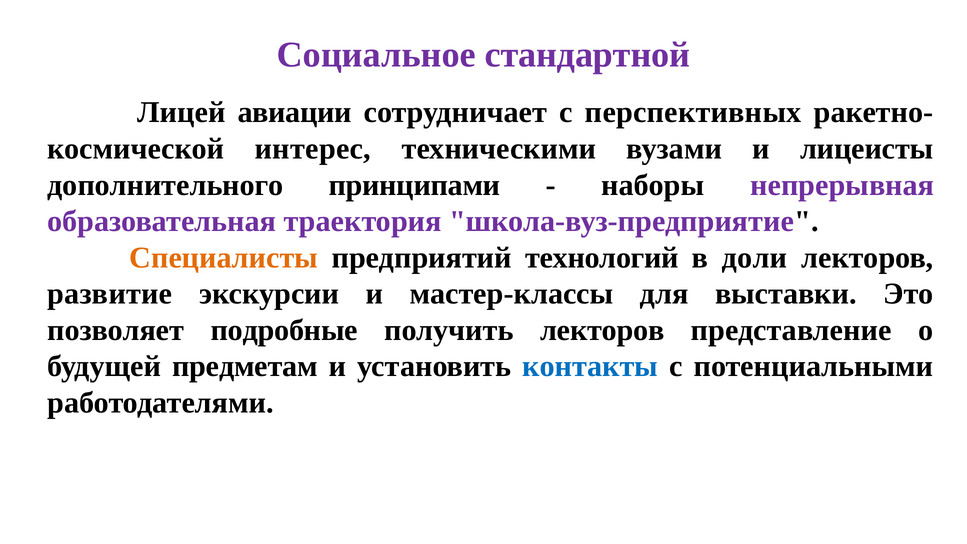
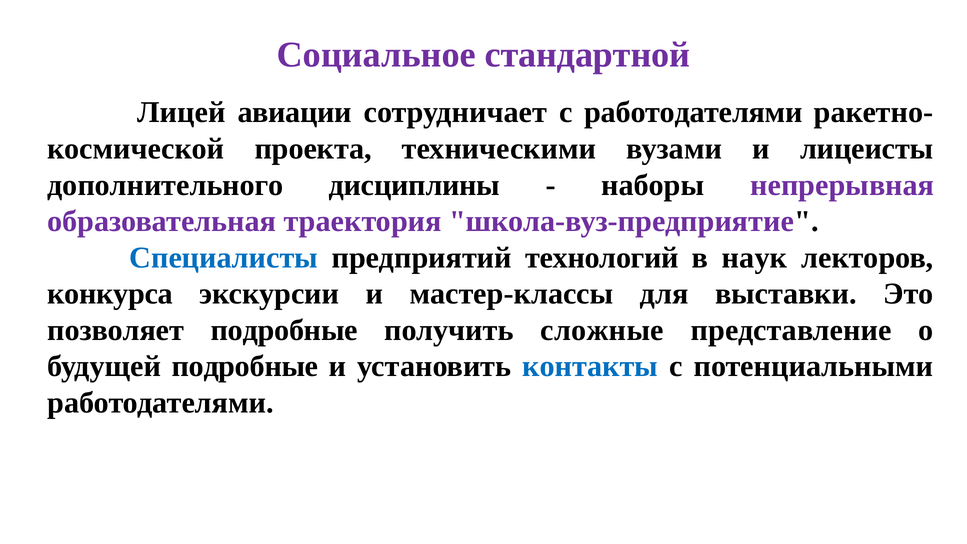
с перспективных: перспективных -> работодателями (693, 112)
интерес: интерес -> проекта (313, 149)
принципами: принципами -> дисциплины (414, 185)
Специалисты colour: orange -> blue (224, 258)
доли: доли -> наук (755, 258)
развитие: развитие -> конкурса (110, 294)
получить лекторов: лекторов -> сложные (602, 330)
будущей предметам: предметам -> подробные (245, 366)
